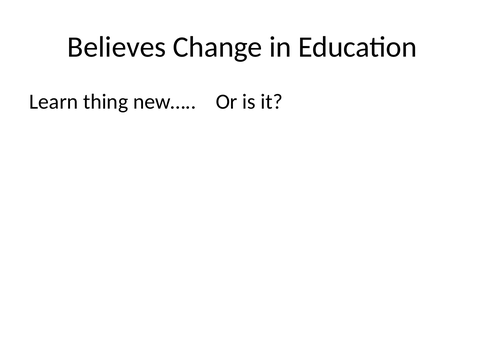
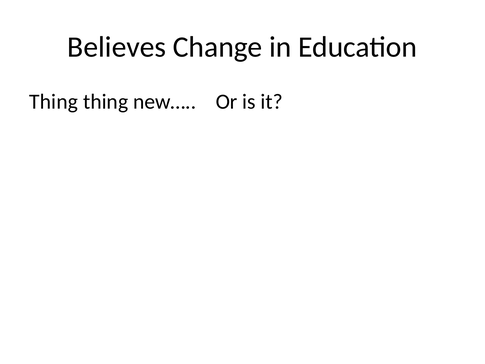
Learn: Learn -> Thing (54, 102)
